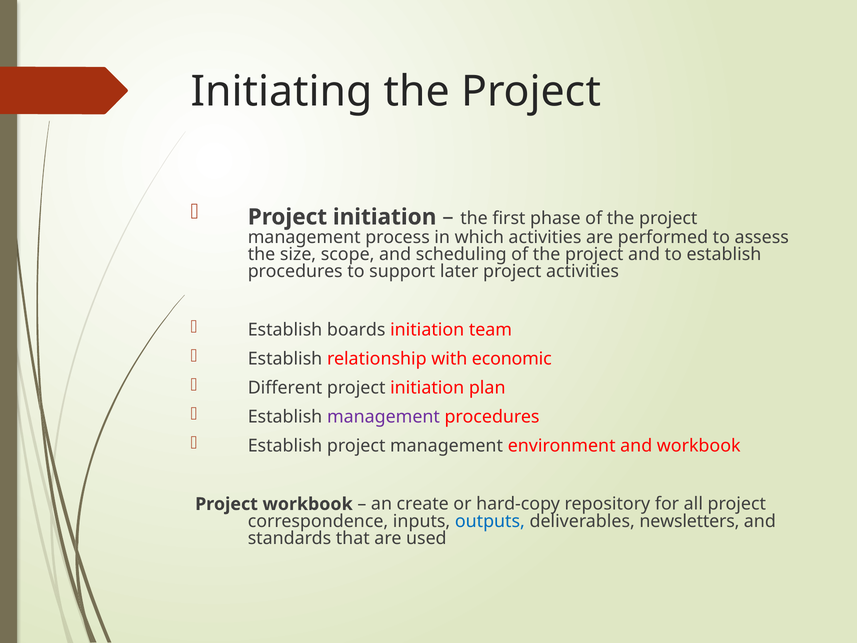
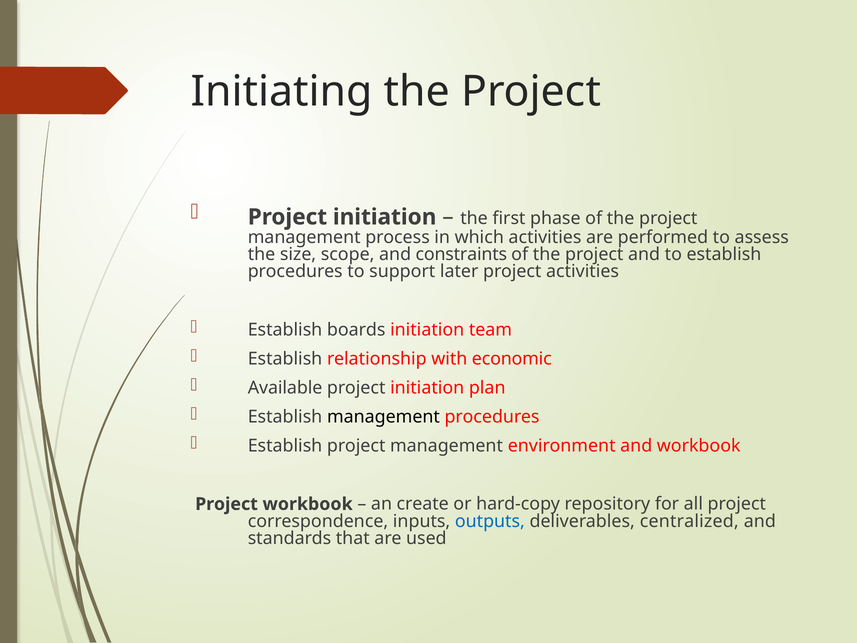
scheduling: scheduling -> constraints (461, 254)
Different: Different -> Available (285, 388)
management colour: purple -> black (383, 417)
newsletters: newsletters -> centralized (689, 521)
